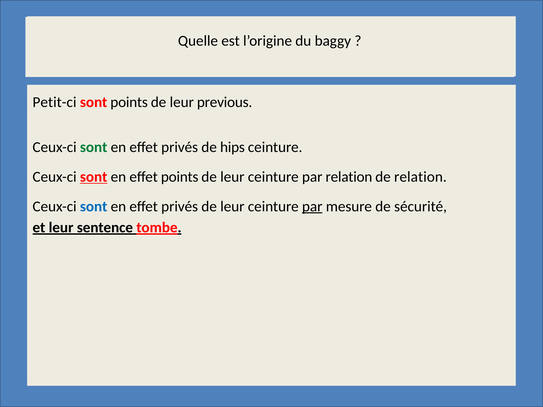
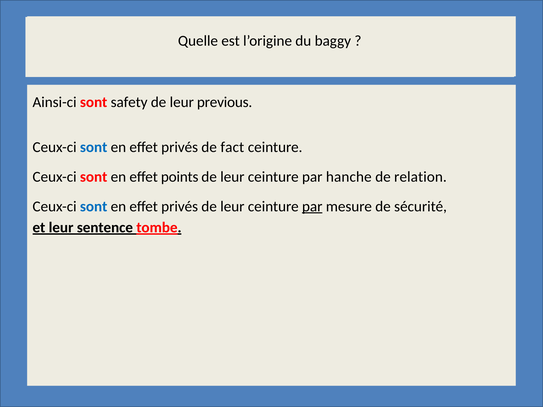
Petit-ci: Petit-ci -> Ainsi-ci (55, 102)
sont points: points -> safety (129, 102)
sont colour: green -> blue (94, 147)
hips: hips -> fact (232, 147)
sont underline: present -> none (94, 177)
par relation: relation -> hanche (349, 177)
